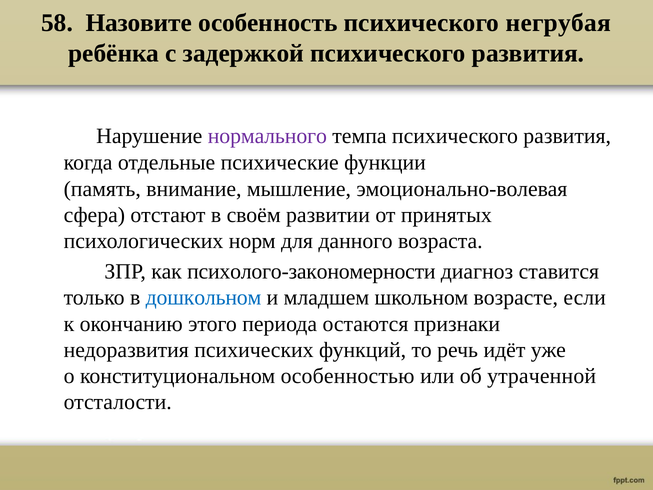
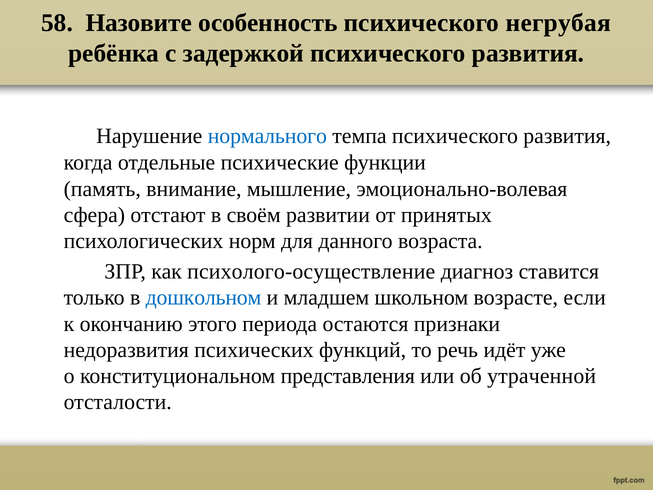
нормального colour: purple -> blue (267, 136)
психолого-закономерности: психолого-закономерности -> психолого-осуществление (311, 271)
особенностью: особенностью -> представления (348, 376)
